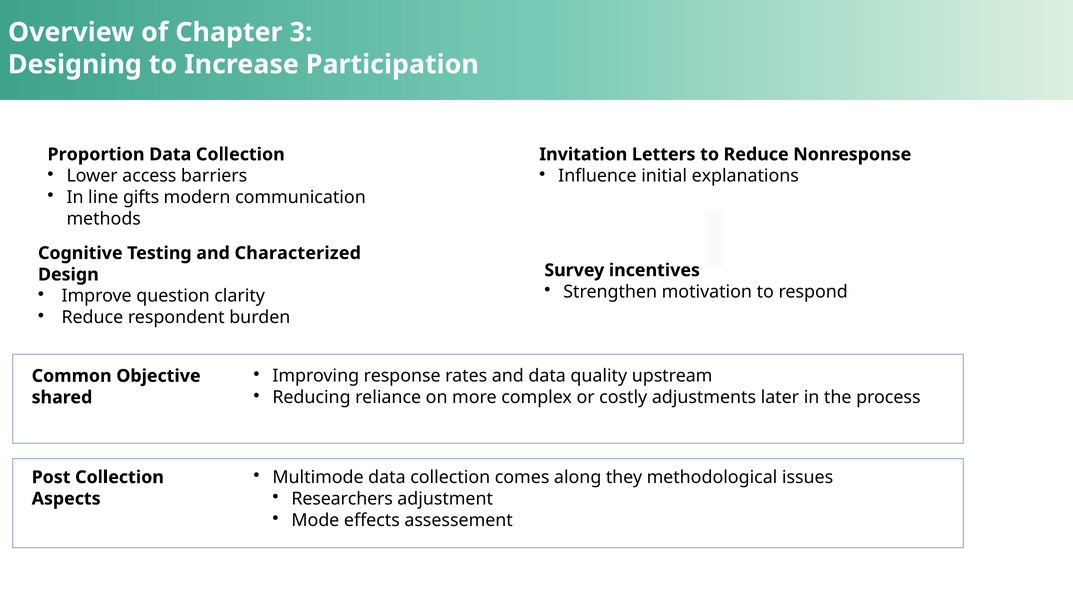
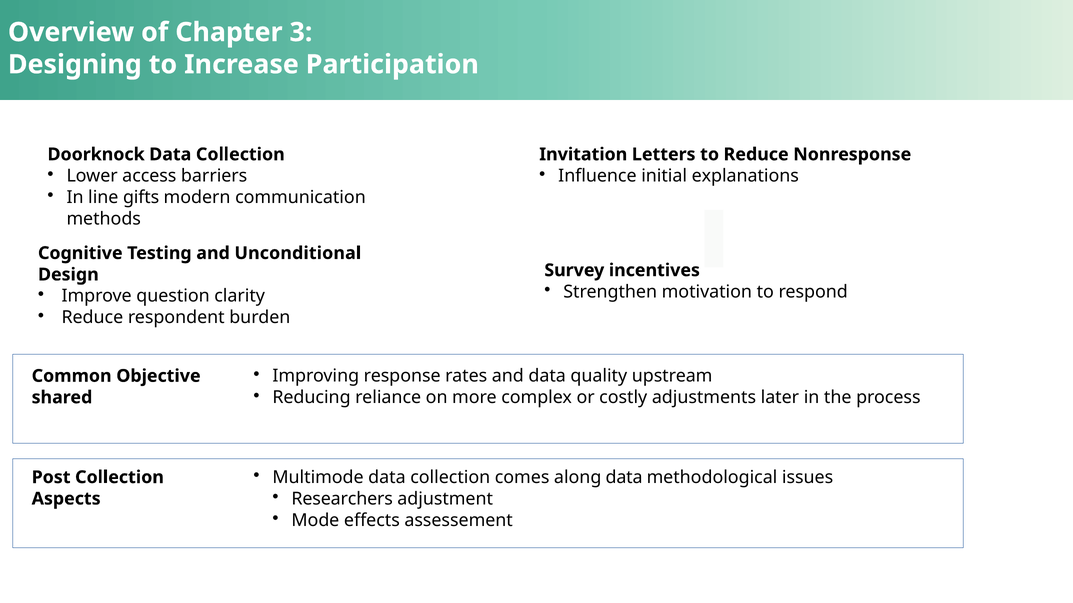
Proportion: Proportion -> Doorknock (96, 155)
Characterized: Characterized -> Unconditional (298, 253)
along they: they -> data (624, 478)
